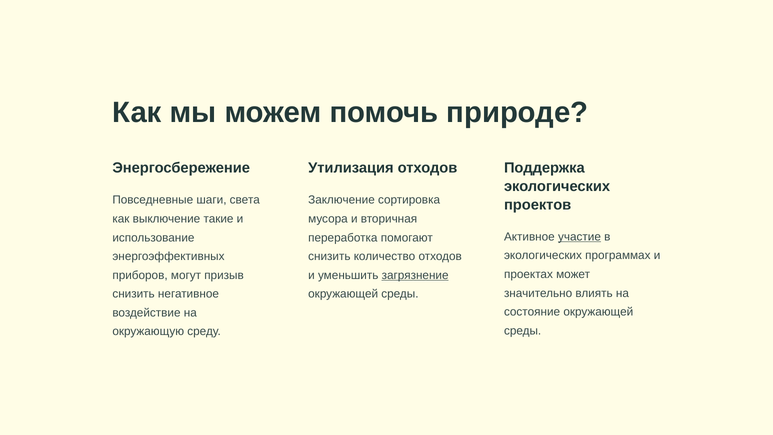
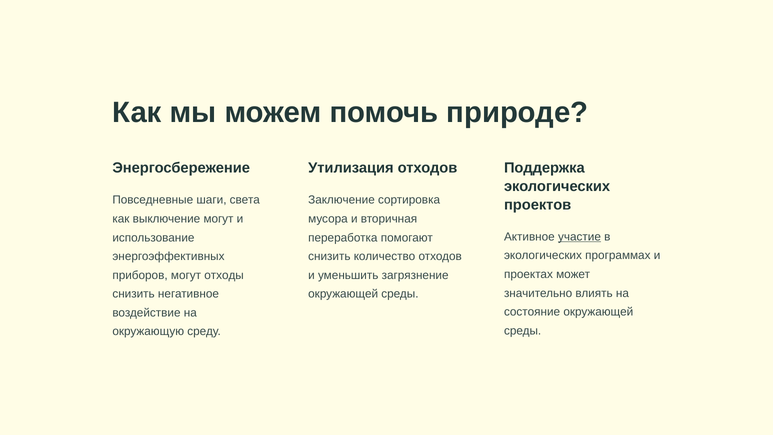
выключение такие: такие -> могут (218, 219)
призыв: призыв -> отходы (224, 275)
загрязнение underline: present -> none (415, 275)
